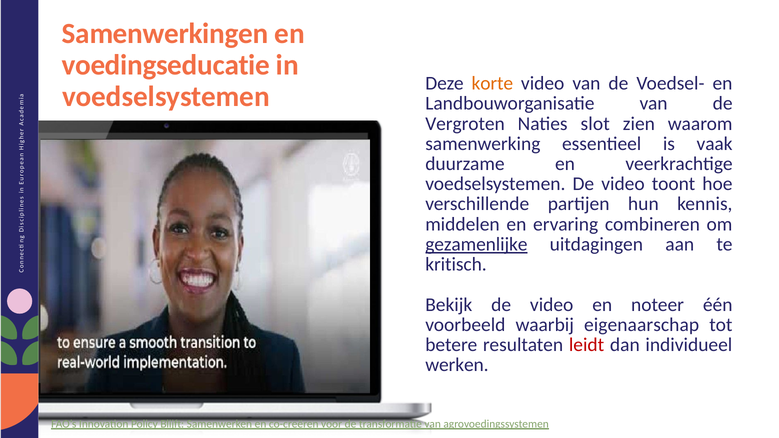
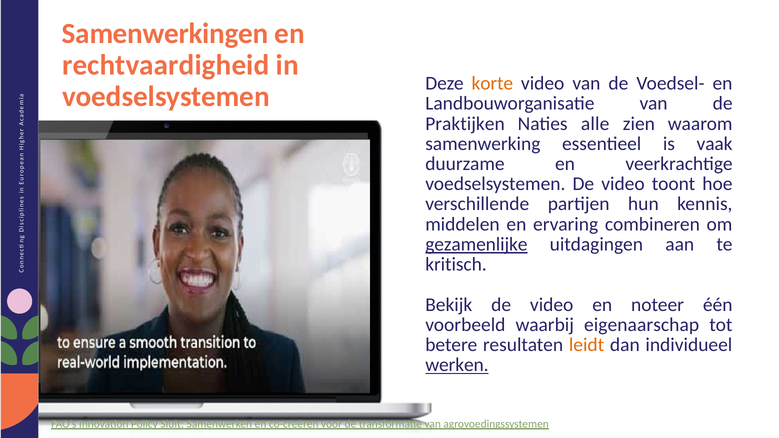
voedingseducatie: voedingseducatie -> rechtvaardigheid (166, 65)
Vergroten: Vergroten -> Praktijken (465, 124)
slot: slot -> alle (595, 124)
leidt colour: red -> orange (587, 345)
werken underline: none -> present (457, 365)
Blijft: Blijft -> Sluit (172, 424)
